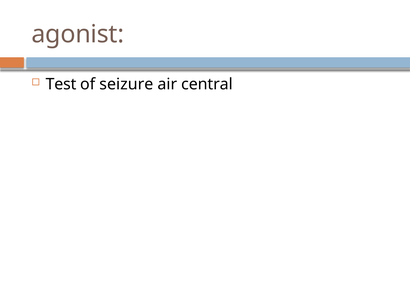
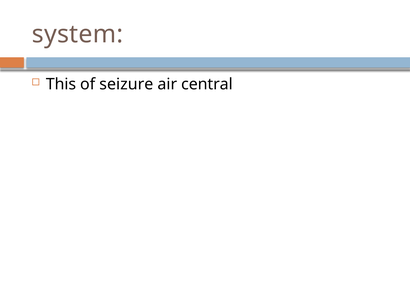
agonist: agonist -> system (78, 34)
Test: Test -> This (61, 84)
